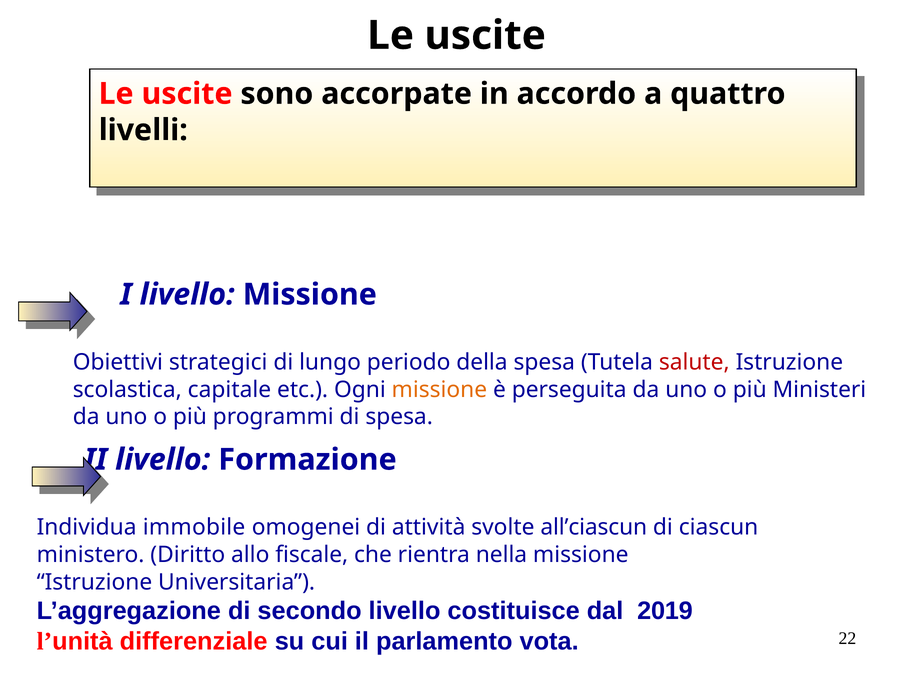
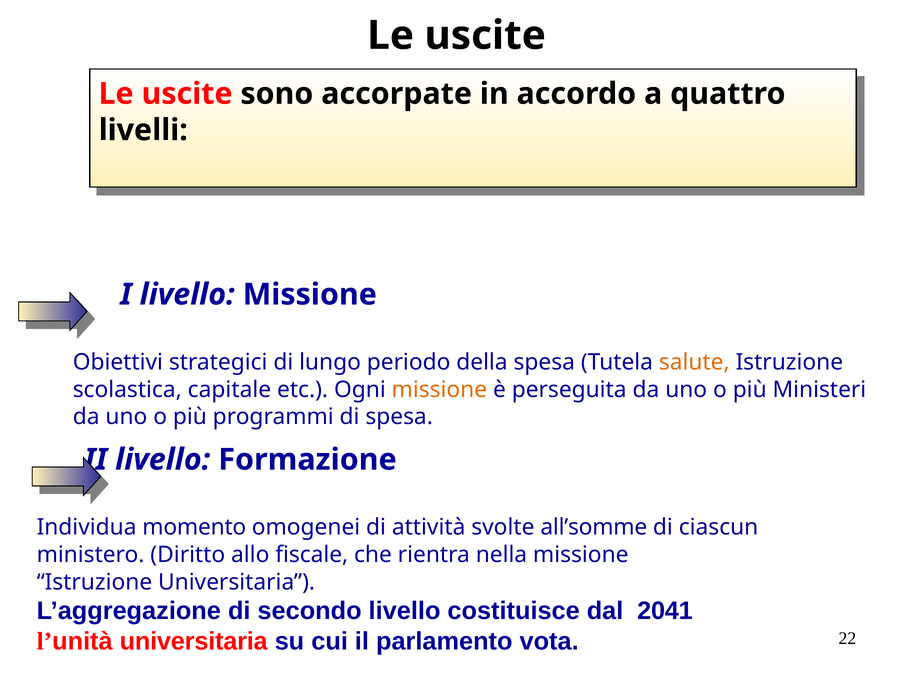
salute colour: red -> orange (694, 362)
immobile: immobile -> momento (194, 528)
all’ciascun: all’ciascun -> all’somme (594, 528)
2019: 2019 -> 2041 (665, 611)
l’unità differenziale: differenziale -> universitaria (194, 642)
